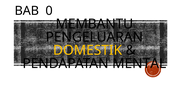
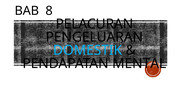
0: 0 -> 8 (49, 11)
MEMBANTU: MEMBANTU -> PELACURAN (94, 24)
DOMESTIK colour: yellow -> light blue (88, 50)
